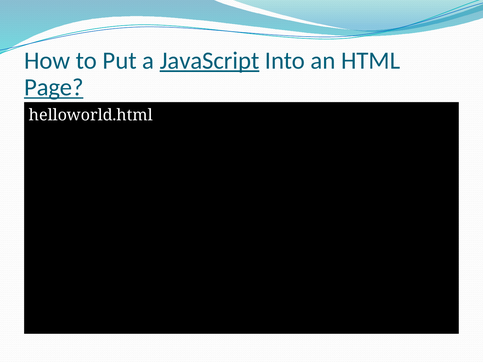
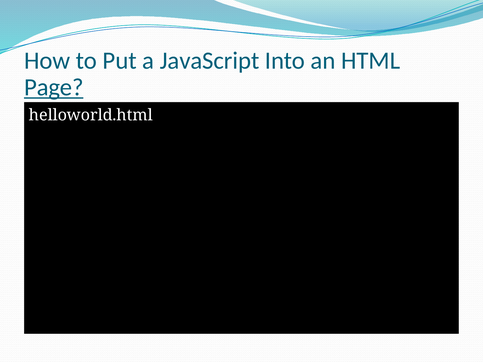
JavaScript underline: present -> none (210, 61)
